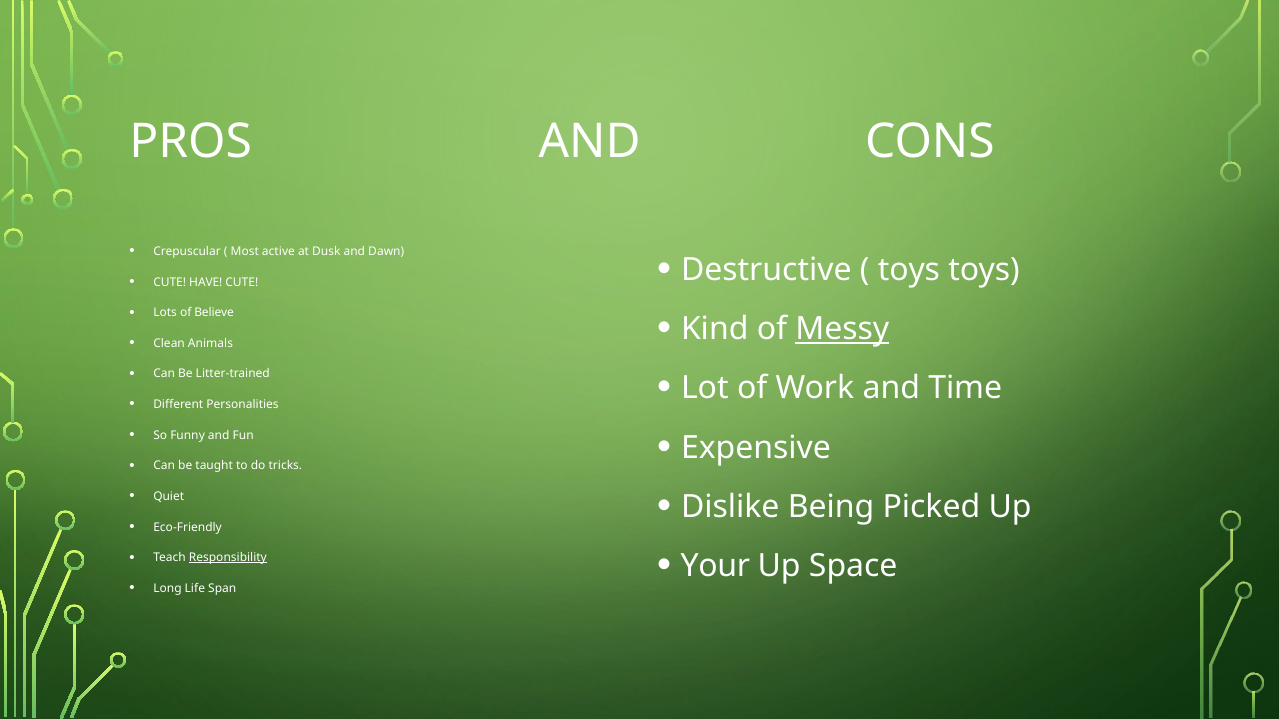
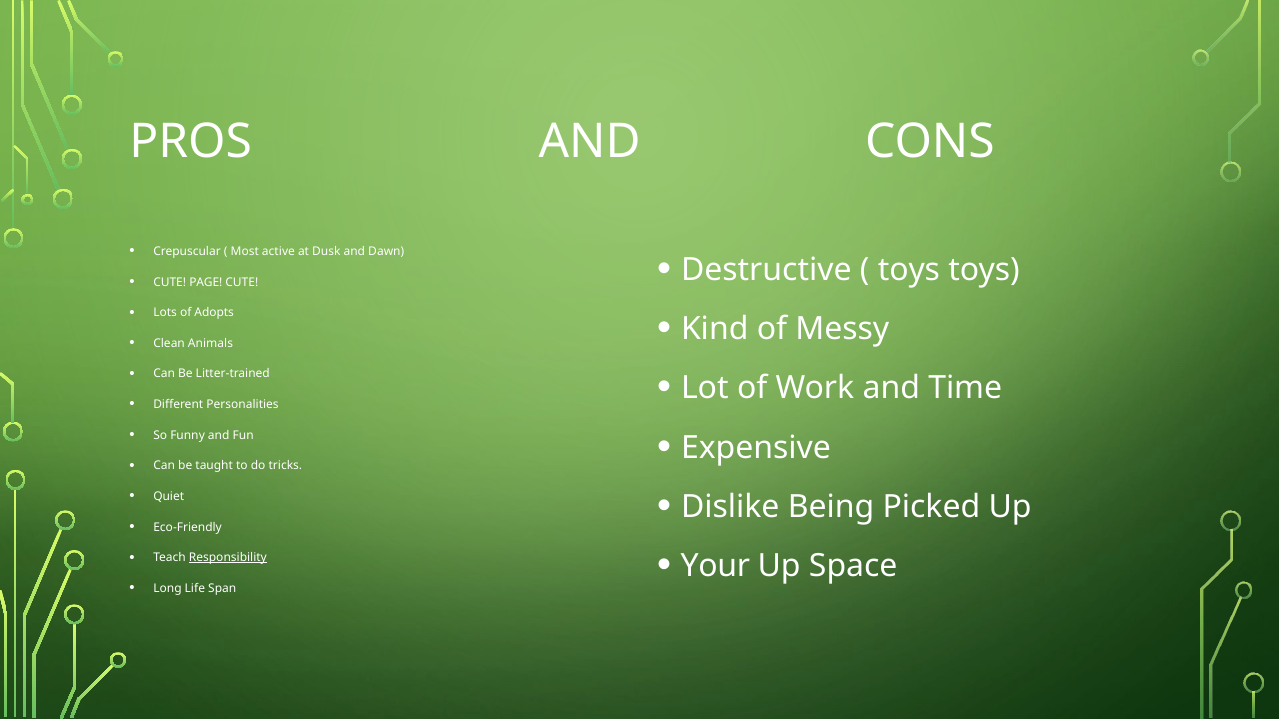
HAVE: HAVE -> PAGE (206, 282)
Believe: Believe -> Adopts (214, 313)
Messy underline: present -> none (842, 329)
